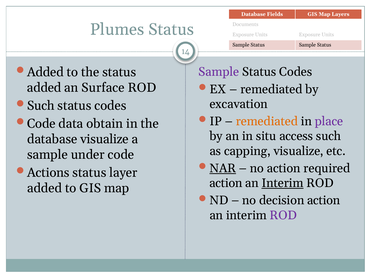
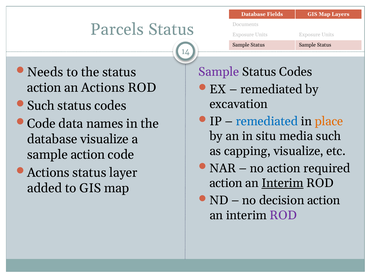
Plumes: Plumes -> Parcels (117, 29)
Added: Added -> Needs (45, 72)
added: added -> action (44, 88)
an Surface: Surface -> Actions (103, 88)
remediated colour: orange -> blue (267, 121)
place colour: purple -> orange (329, 121)
obtain: obtain -> names (105, 124)
access: access -> media (296, 136)
sample under: under -> action (88, 155)
NAR underline: present -> none (223, 168)
